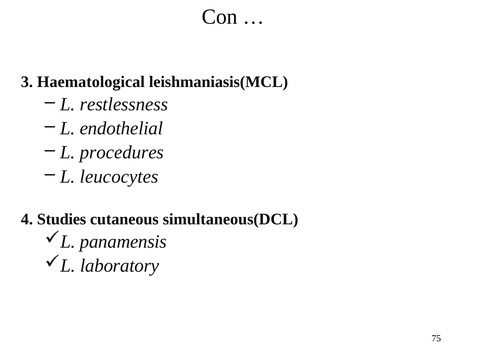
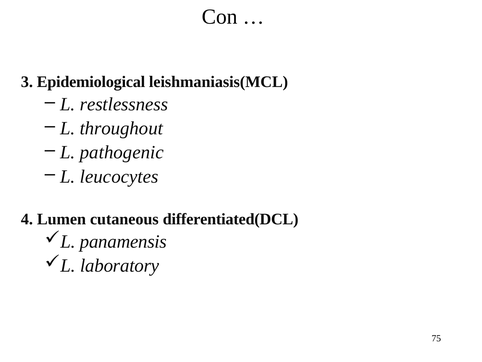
Haematological: Haematological -> Epidemiological (91, 82)
endothelial: endothelial -> throughout (121, 128)
procedures: procedures -> pathogenic (122, 152)
Studies: Studies -> Lumen (61, 219)
simultaneous(DCL: simultaneous(DCL -> differentiated(DCL (231, 219)
